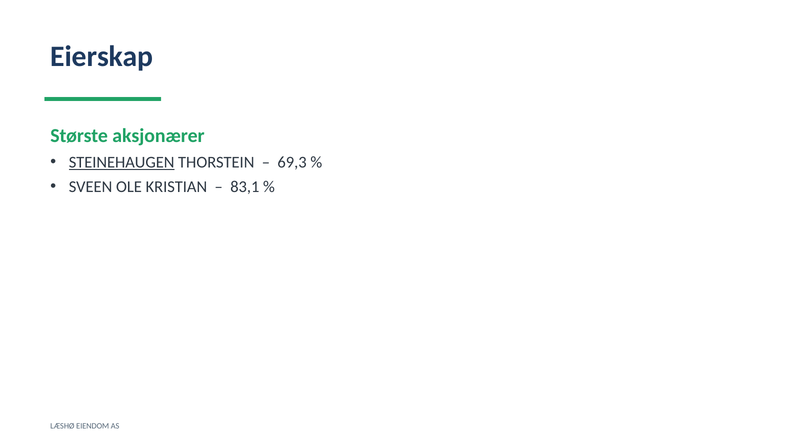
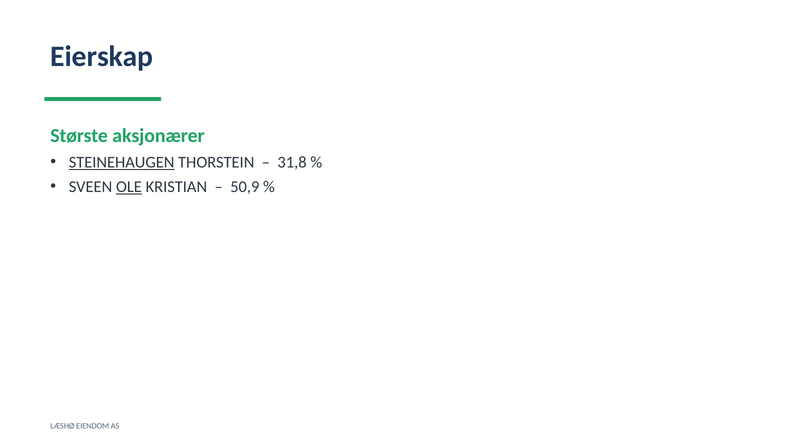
69,3: 69,3 -> 31,8 (292, 162)
OLE underline: none -> present (129, 187)
83,1: 83,1 -> 50,9 (245, 187)
